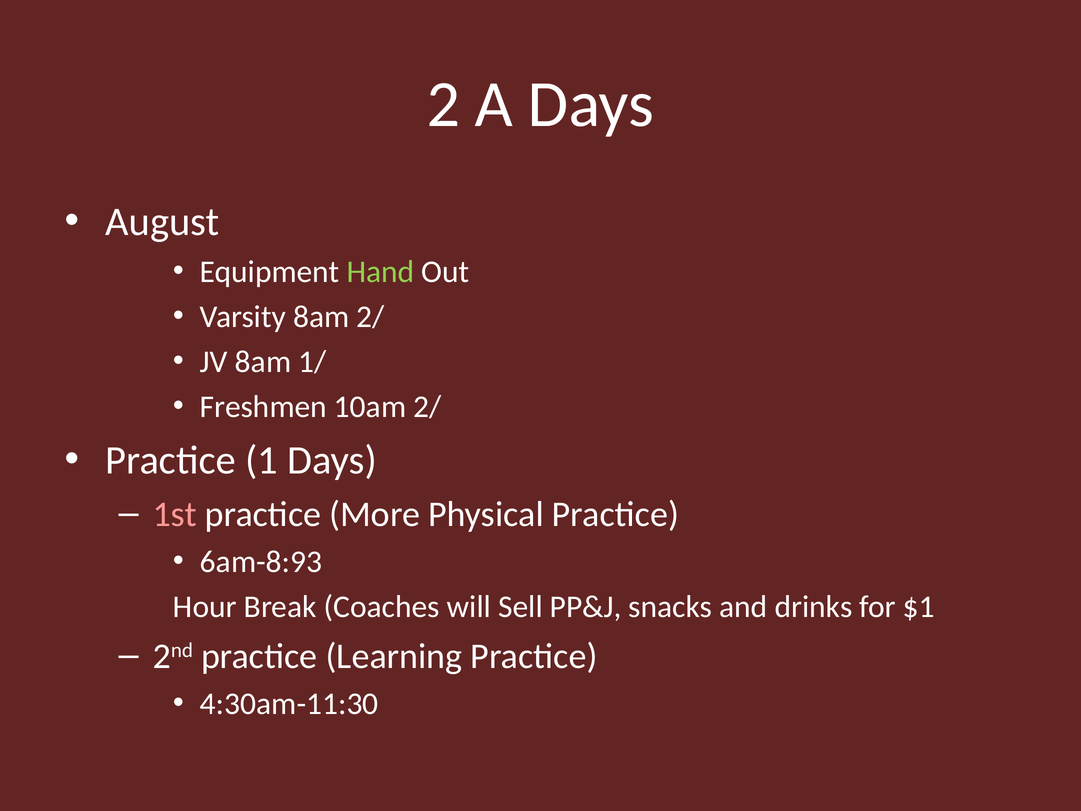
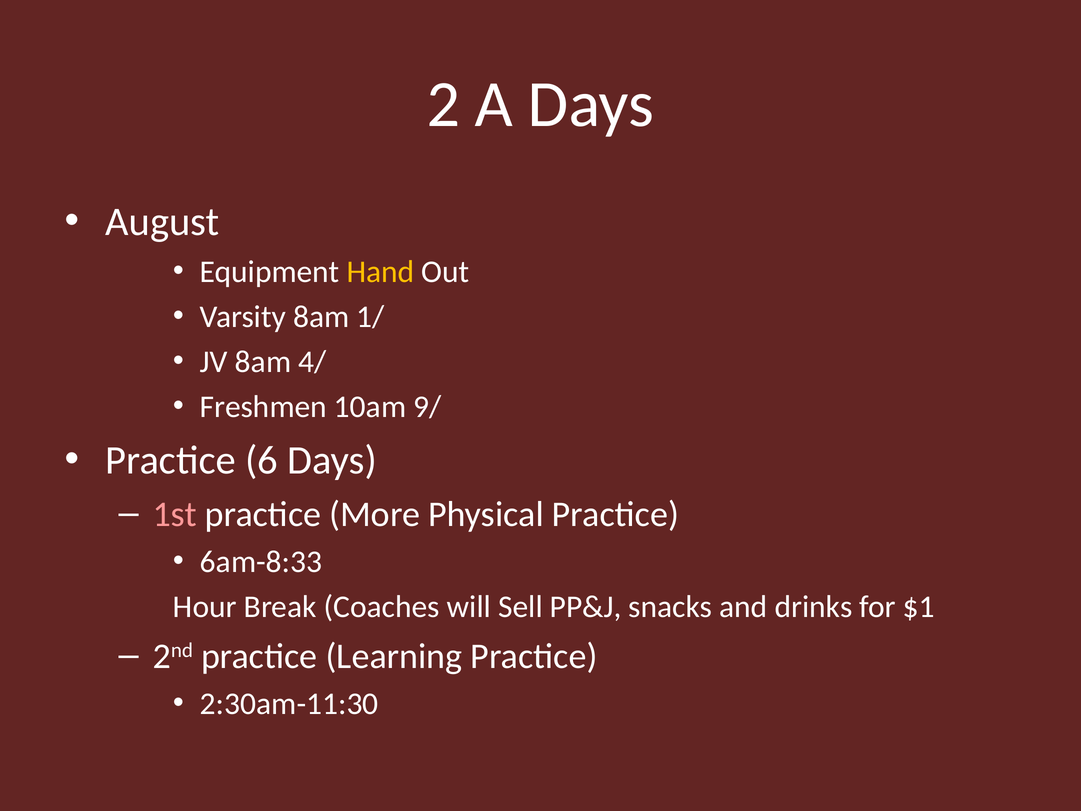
Hand colour: light green -> yellow (380, 272)
8am 2/: 2/ -> 1/ (370, 317)
1/: 1/ -> 4/ (312, 362)
10am 2/: 2/ -> 9/ (427, 407)
1: 1 -> 6 (262, 460)
6am-8:93: 6am-8:93 -> 6am-8:33 (261, 562)
4:30am-11:30: 4:30am-11:30 -> 2:30am-11:30 (289, 703)
